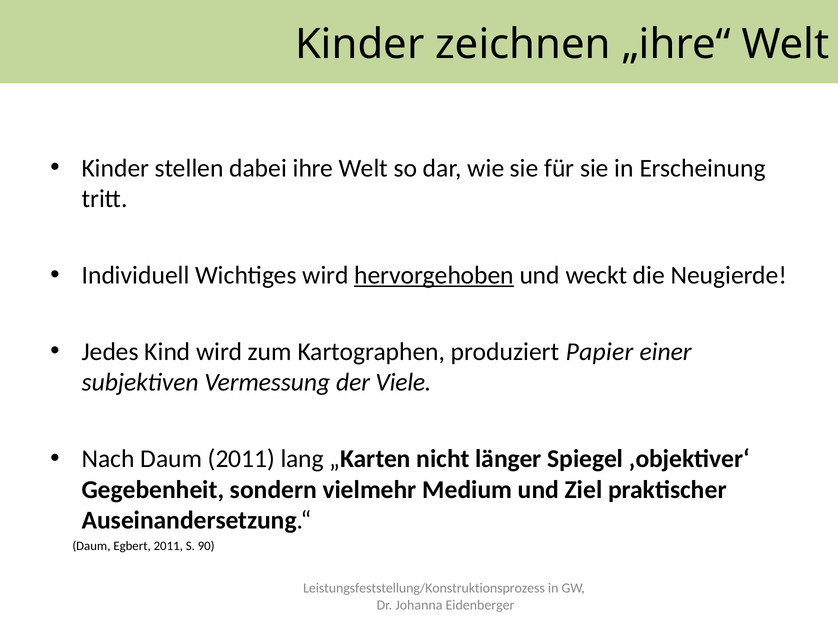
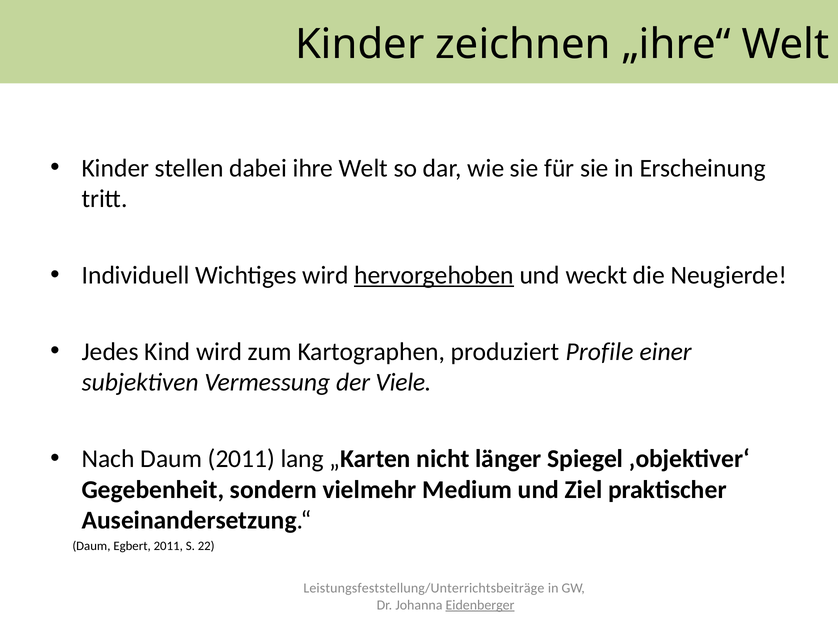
Papier: Papier -> Profile (600, 351)
90: 90 -> 22 (206, 546)
Leistungsfeststellung/Konstruktionsprozess: Leistungsfeststellung/Konstruktionsprozess -> Leistungsfeststellung/Unterrichtsbeiträge (424, 588)
Eidenberger underline: none -> present (480, 605)
